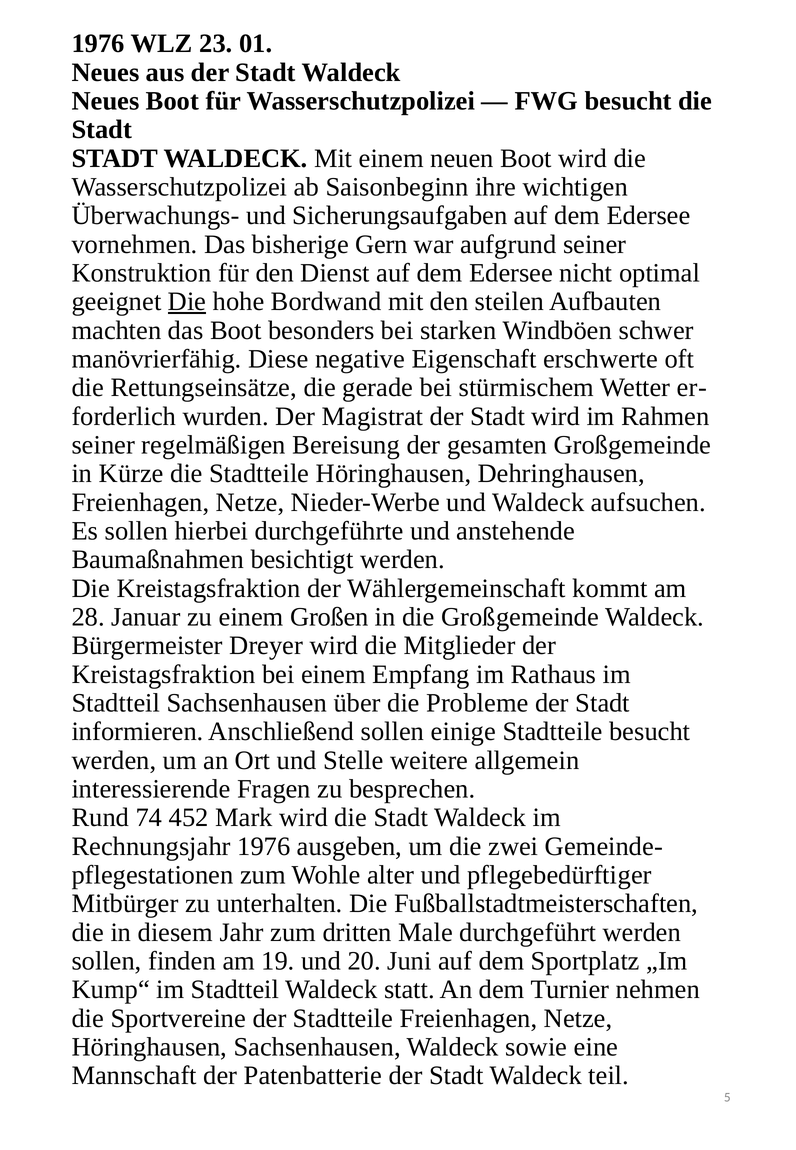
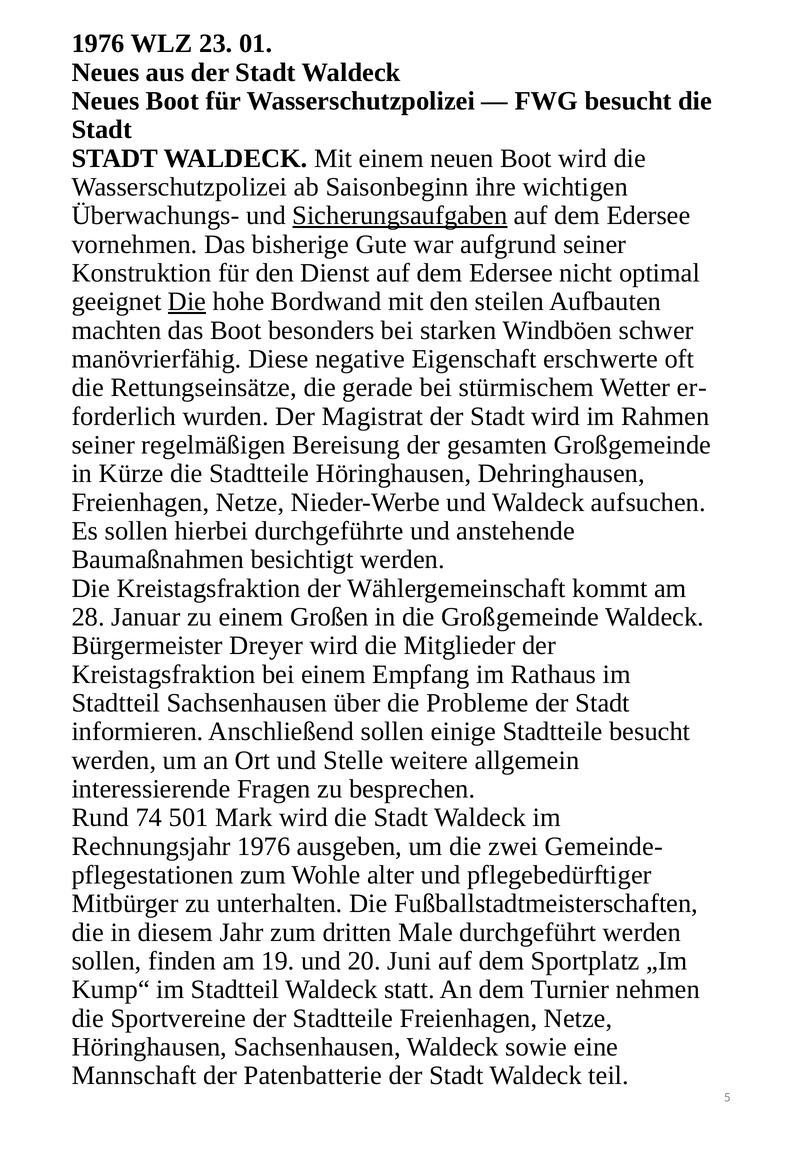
Sicherungsaufgaben underline: none -> present (400, 216)
Gern: Gern -> Gute (381, 244)
452: 452 -> 501 (189, 818)
